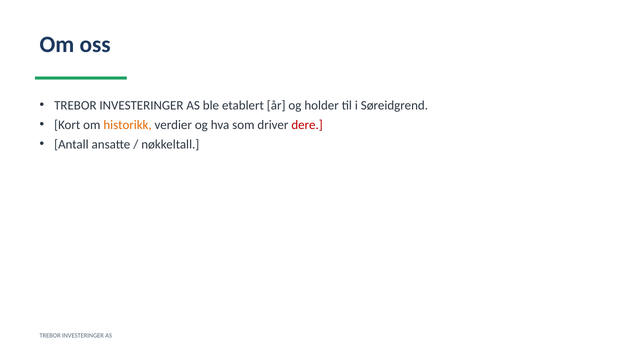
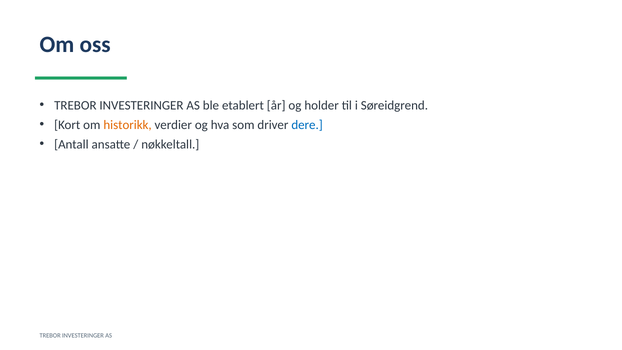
dere colour: red -> blue (307, 125)
